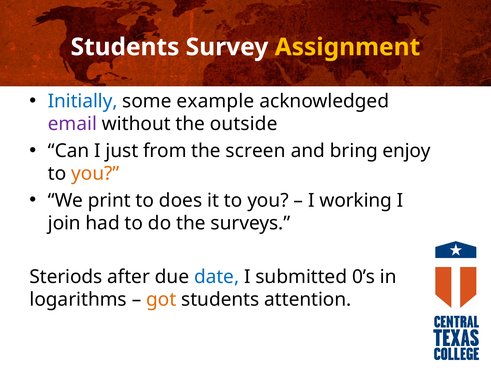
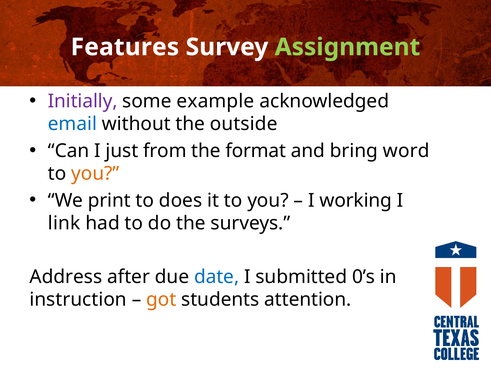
Students: Students -> Features (125, 47)
Assignment colour: yellow -> light green (347, 47)
Initially colour: blue -> purple (83, 101)
email colour: purple -> blue (72, 124)
screen: screen -> format (256, 151)
enjoy: enjoy -> word (406, 151)
join: join -> link (64, 223)
Steriods: Steriods -> Address (66, 277)
logarithms: logarithms -> instruction (78, 300)
